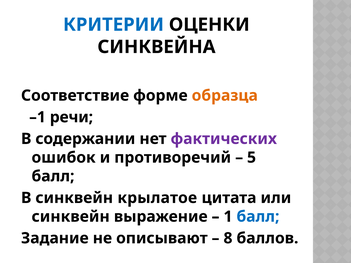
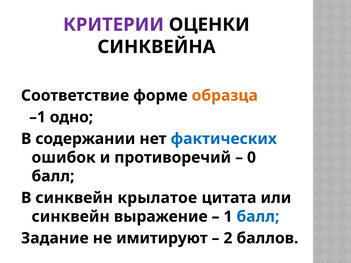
КРИТЕРИИ colour: blue -> purple (114, 25)
речи: речи -> одно (71, 117)
фактических colour: purple -> blue (224, 139)
5: 5 -> 0 (251, 158)
описывают: описывают -> имитируют (162, 238)
8: 8 -> 2 (228, 238)
